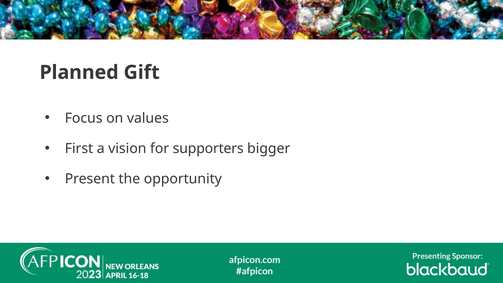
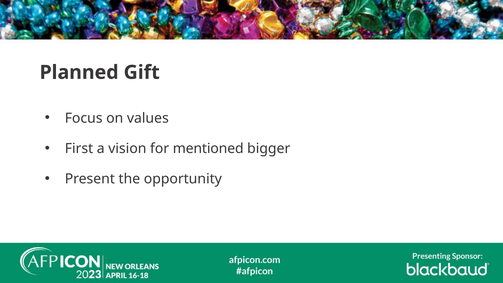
supporters: supporters -> mentioned (208, 149)
